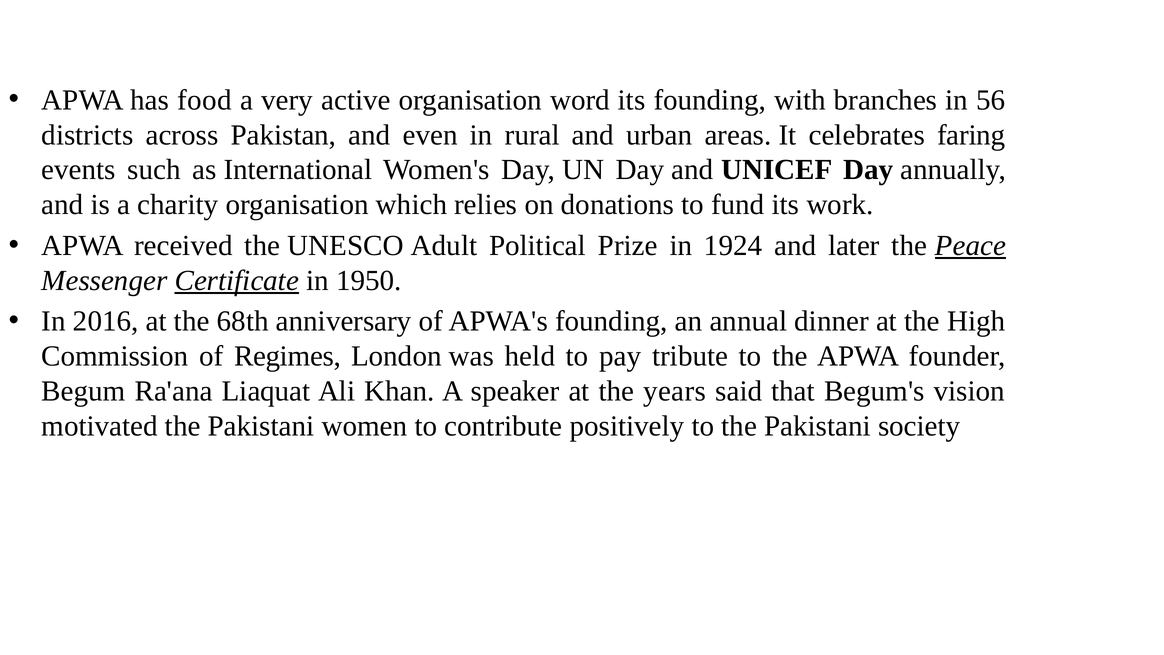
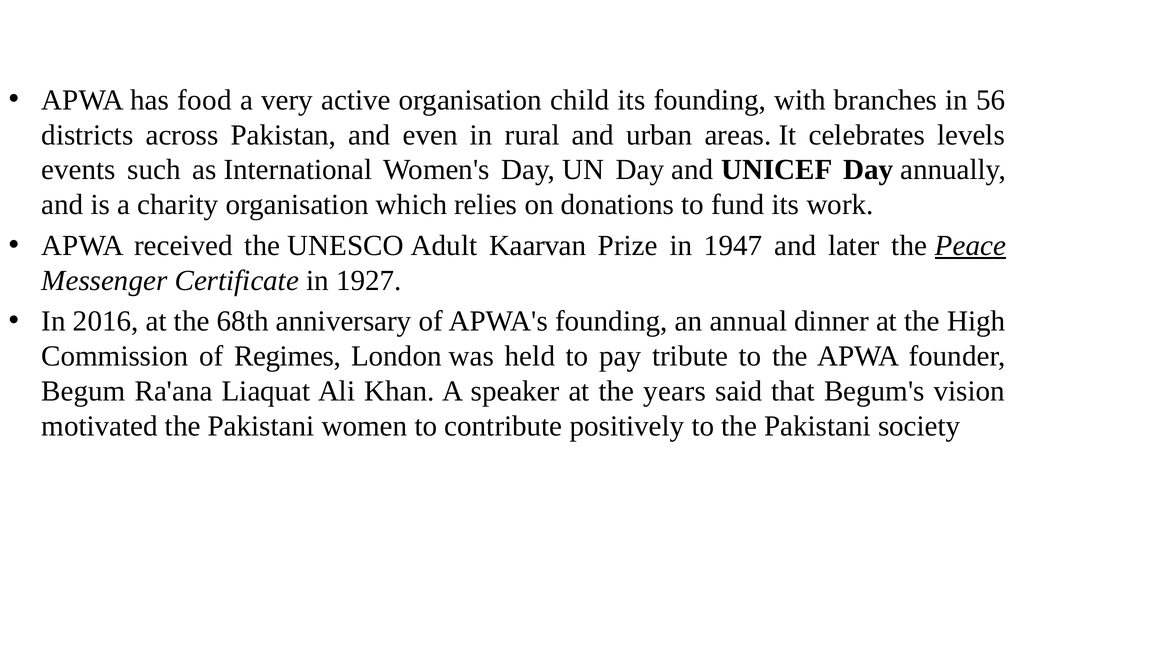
word: word -> child (580, 100)
faring: faring -> levels (971, 135)
Political: Political -> Kaarvan (538, 245)
1924: 1924 -> 1947 (733, 245)
Certificate underline: present -> none (237, 280)
1950: 1950 -> 1927 (369, 280)
